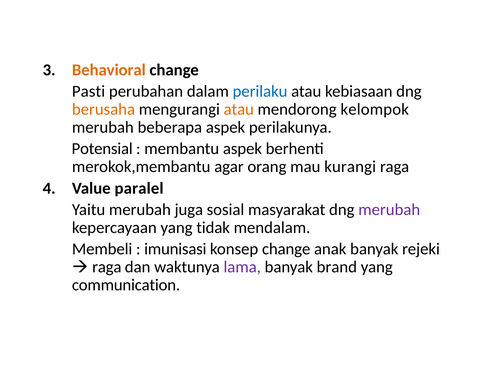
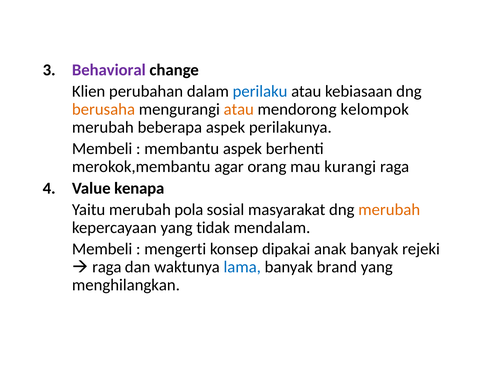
Behavioral colour: orange -> purple (109, 70)
Pasti: Pasti -> Klien (89, 91)
Potensial: Potensial -> Membeli (102, 149)
paralel: paralel -> kenapa (139, 188)
juga: juga -> pola (189, 210)
merubah colour: purple -> orange (389, 210)
imunisasi: imunisasi -> mengerti (175, 249)
konsep change: change -> dipakai (286, 249)
lama colour: purple -> blue (242, 267)
communication: communication -> menghilangkan (126, 285)
